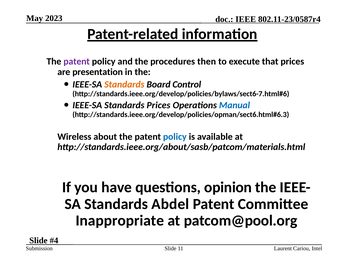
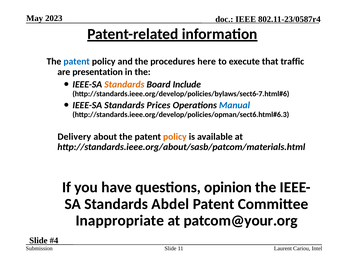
patent colour: purple -> blue (77, 61)
then: then -> here (207, 61)
that prices: prices -> traffic (292, 61)
Control: Control -> Include (187, 84)
Wireless: Wireless -> Delivery (74, 136)
policy colour: blue -> orange (175, 136)
patcom@pool.org: patcom@pool.org -> patcom@your.org (241, 220)
